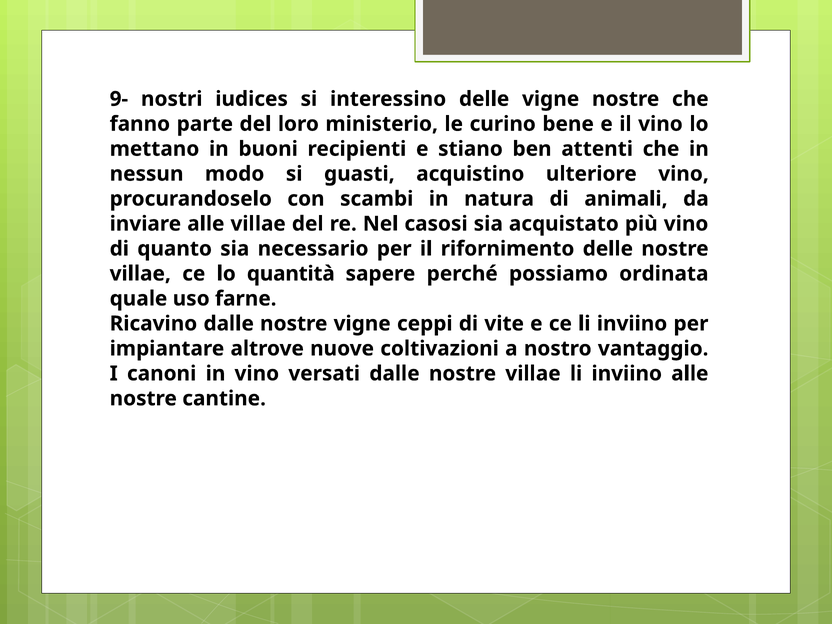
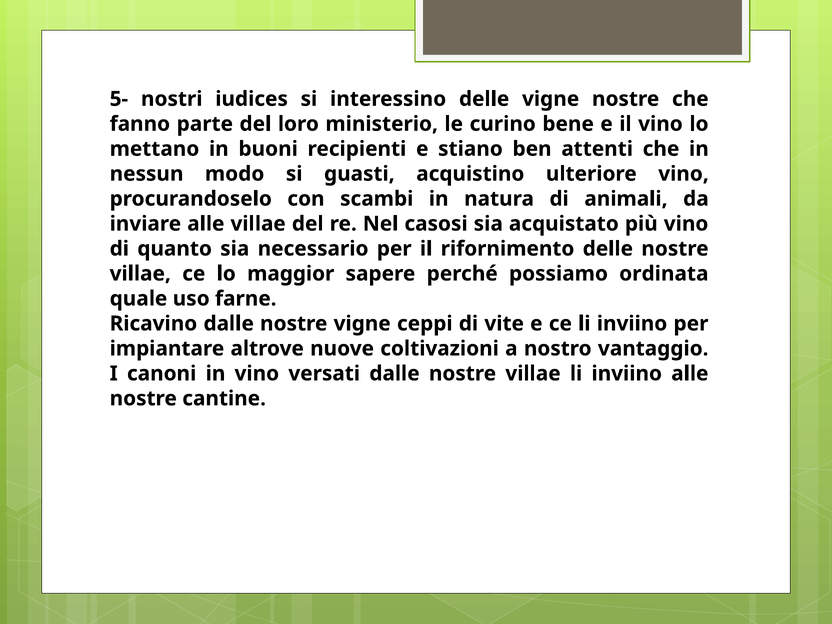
9-: 9- -> 5- (119, 99)
quantità: quantità -> maggior (291, 274)
